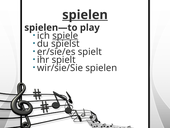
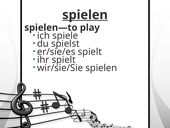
spiele underline: present -> none (65, 36)
